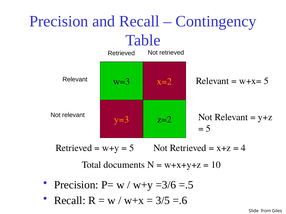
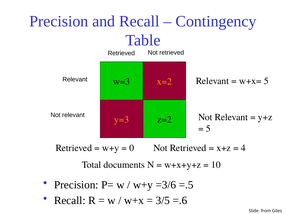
5: 5 -> 0 (132, 148)
